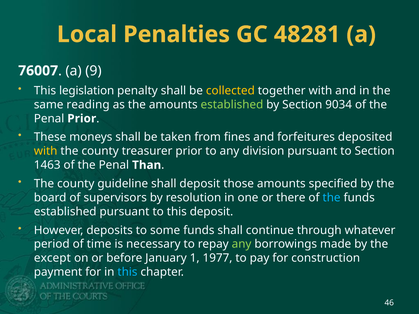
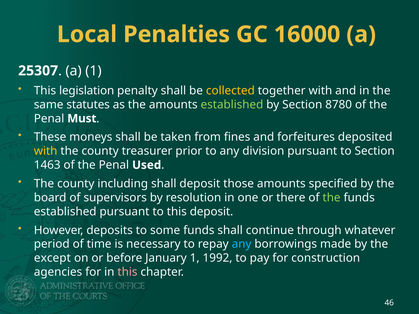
48281: 48281 -> 16000 (307, 34)
76007: 76007 -> 25307 (38, 71)
a 9: 9 -> 1 (93, 71)
reading: reading -> statutes (88, 105)
9034: 9034 -> 8780 (339, 105)
Penal Prior: Prior -> Must (82, 119)
Than: Than -> Used (147, 165)
guideline: guideline -> including (123, 184)
the colour: light blue -> light green (332, 198)
any colour: light green -> light blue (242, 244)
1977: 1977 -> 1992 (217, 258)
payment: payment -> agencies (58, 272)
this colour: light blue -> pink (127, 272)
